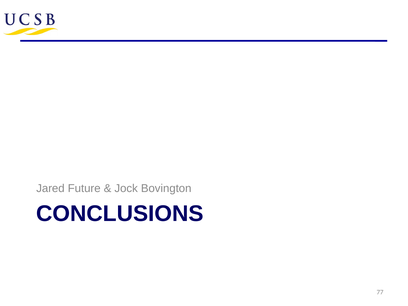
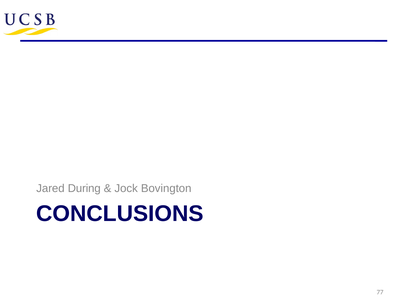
Future: Future -> During (84, 189)
